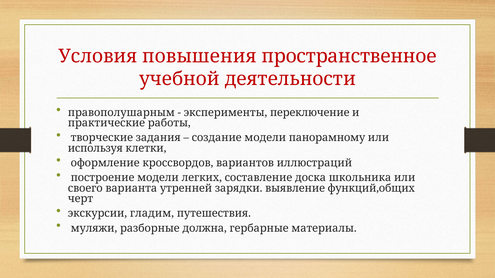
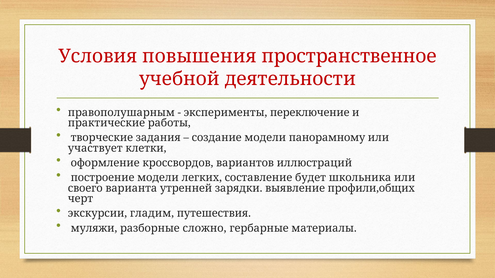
используя: используя -> участвует (95, 148)
доска: доска -> будет (310, 178)
функций,общих: функций,общих -> профили,общих (371, 188)
должна: должна -> сложно (205, 228)
